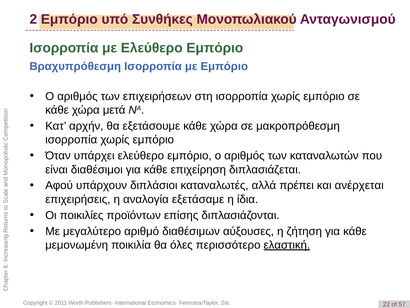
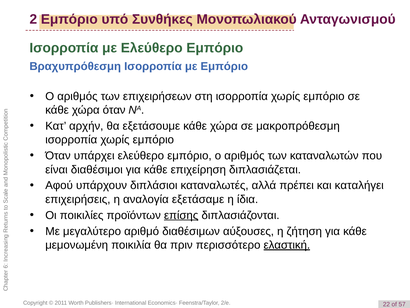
χώρα μετά: μετά -> όταν (114, 110)
ανέρχεται: ανέρχεται -> καταλήγει (359, 185)
επίσης underline: none -> present (181, 215)
όλες: όλες -> πριν (181, 245)
